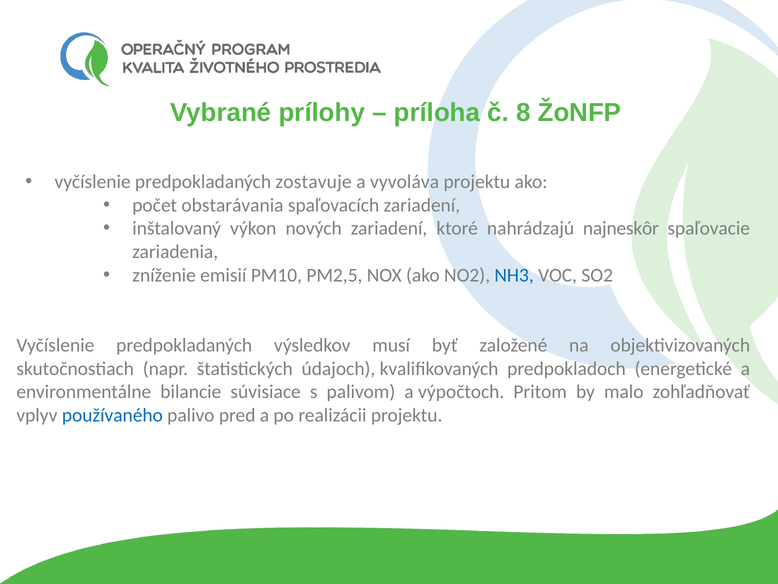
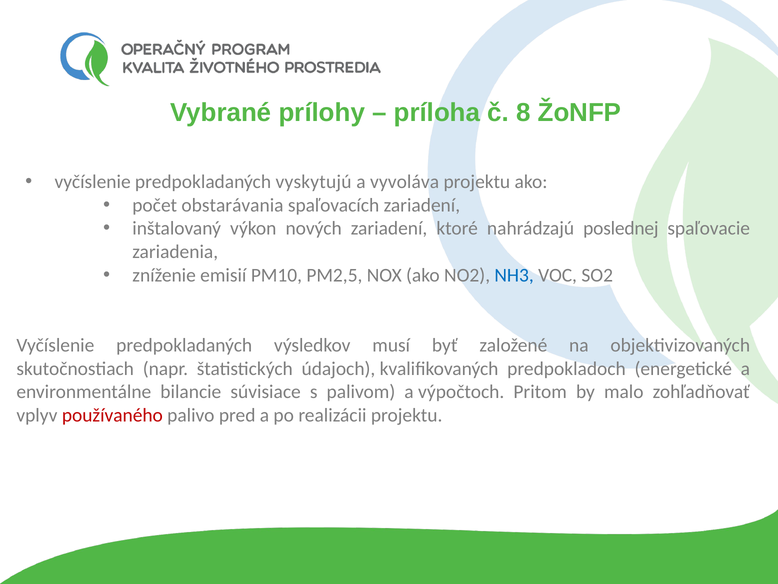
zostavuje: zostavuje -> vyskytujú (314, 182)
najneskôr: najneskôr -> poslednej (621, 228)
používaného colour: blue -> red (112, 415)
